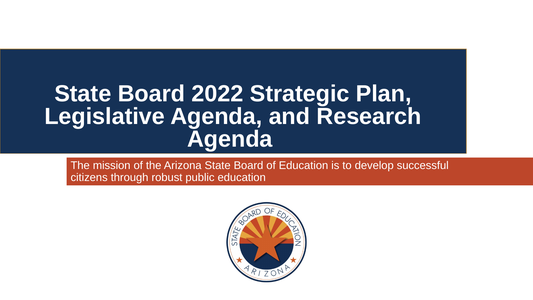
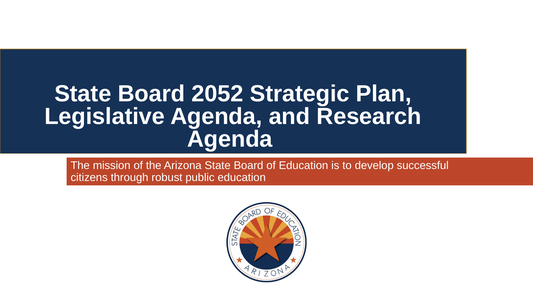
2022: 2022 -> 2052 (217, 94)
